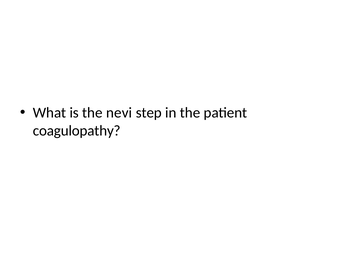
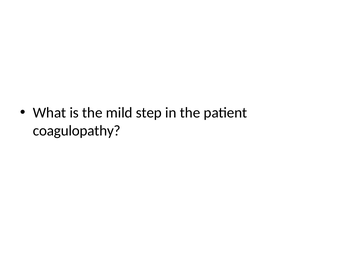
nevi: nevi -> mild (119, 113)
